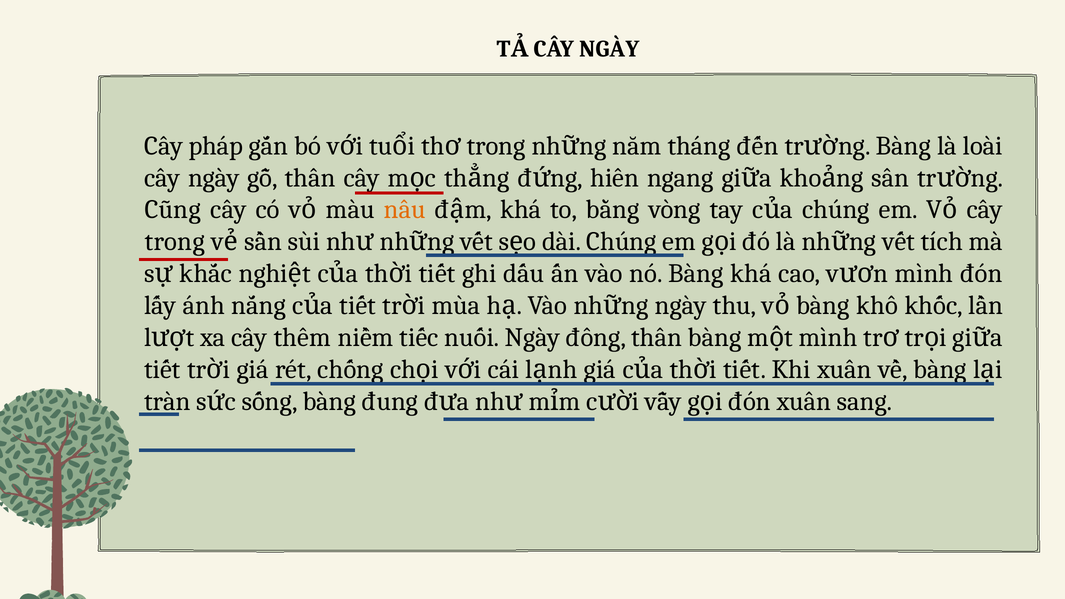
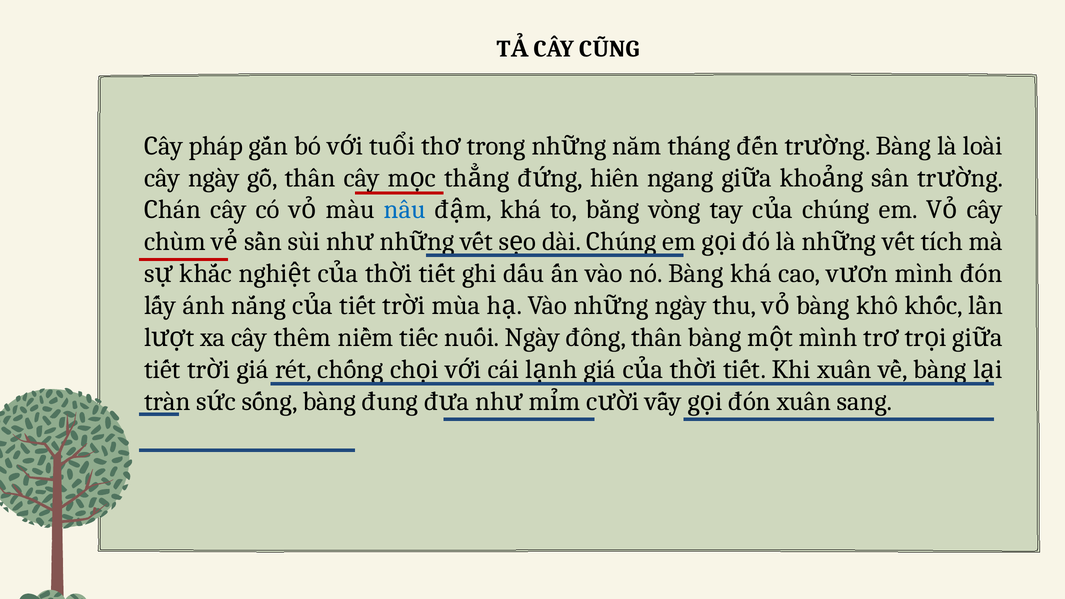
NGÀY: NGÀY -> CŨNG (609, 49)
Cũng: Cũng -> Chán (173, 210)
nâu colour: orange -> blue (405, 210)
trong: trong -> chùm (175, 242)
